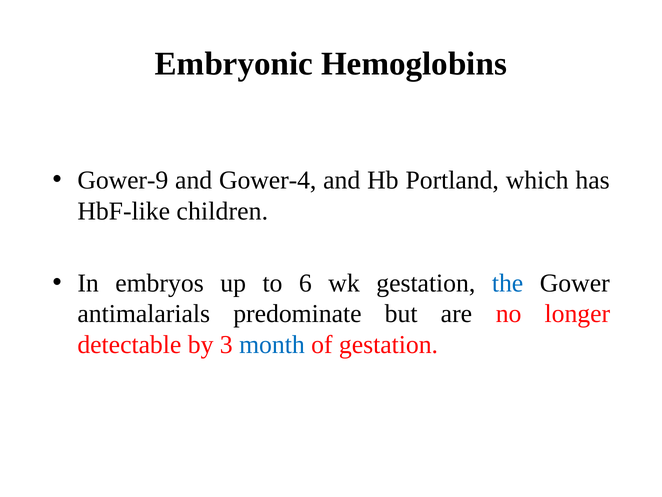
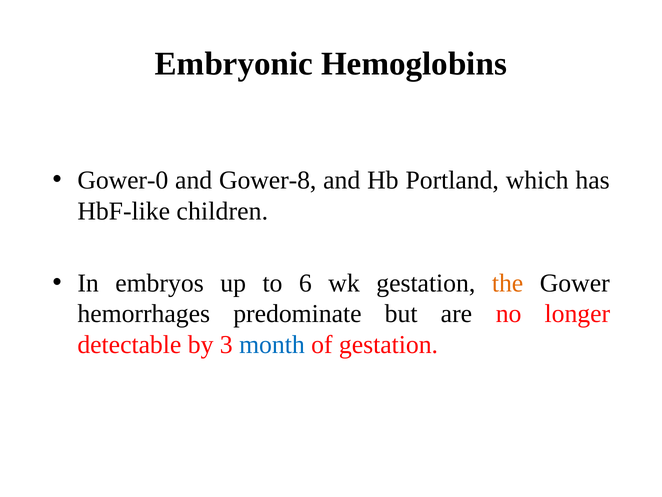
Gower-9: Gower-9 -> Gower-0 (123, 180)
Gower-4: Gower-4 -> Gower-8 (268, 180)
the colour: blue -> orange (508, 283)
antimalarials: antimalarials -> hemorrhages (144, 314)
